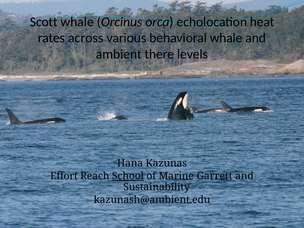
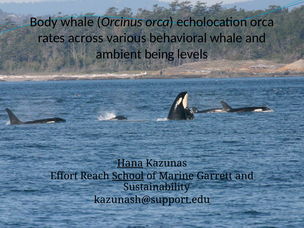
Scott: Scott -> Body (44, 22)
echolocation heat: heat -> orca (262, 22)
there: there -> being (159, 54)
Hana underline: none -> present (130, 163)
kazunash@ambient.edu: kazunash@ambient.edu -> kazunash@support.edu (152, 200)
